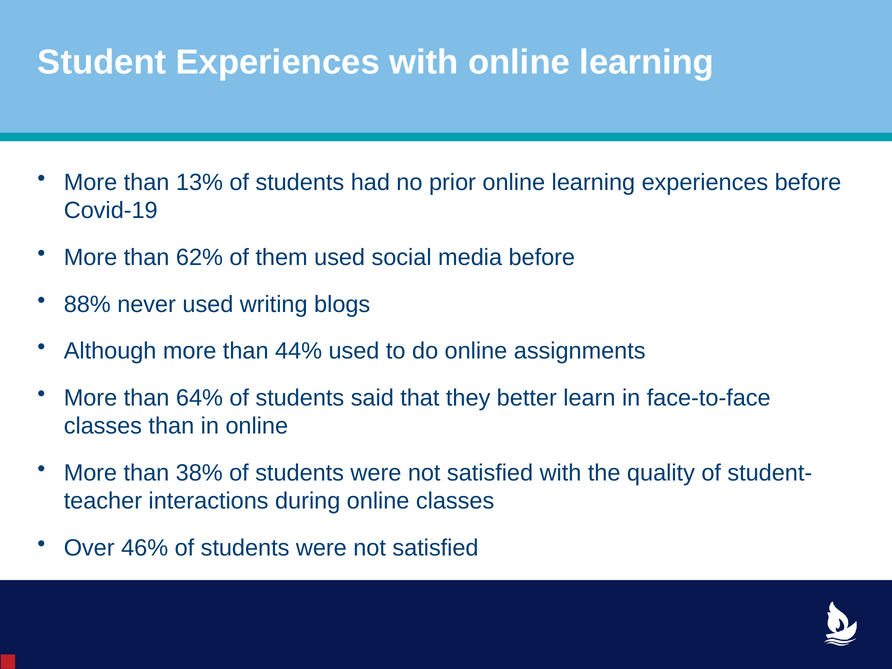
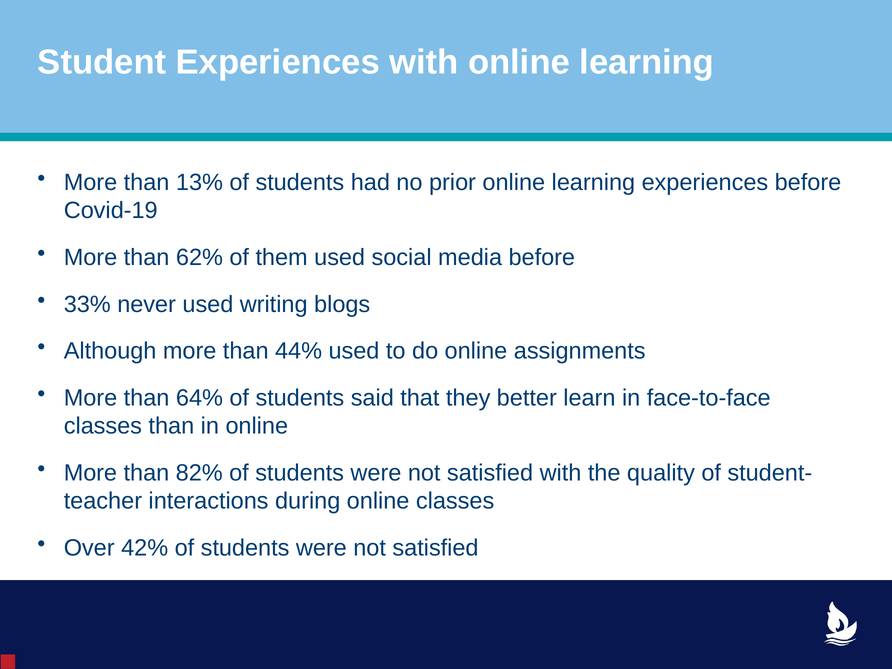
88%: 88% -> 33% (87, 304)
38%: 38% -> 82% (199, 473)
46%: 46% -> 42% (145, 548)
